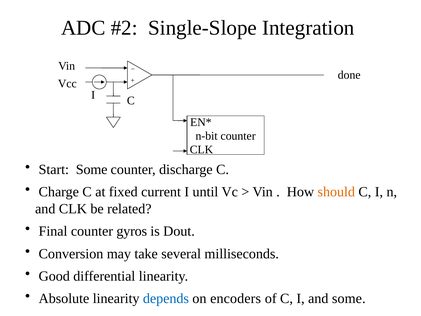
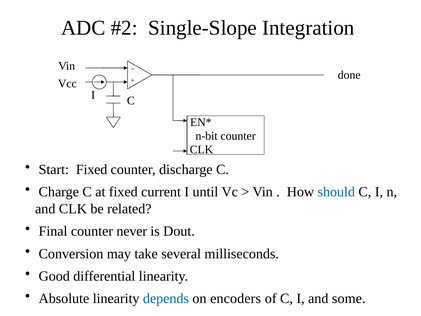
Start Some: Some -> Fixed (92, 169)
should colour: orange -> blue (336, 192)
gyros: gyros -> never (132, 231)
